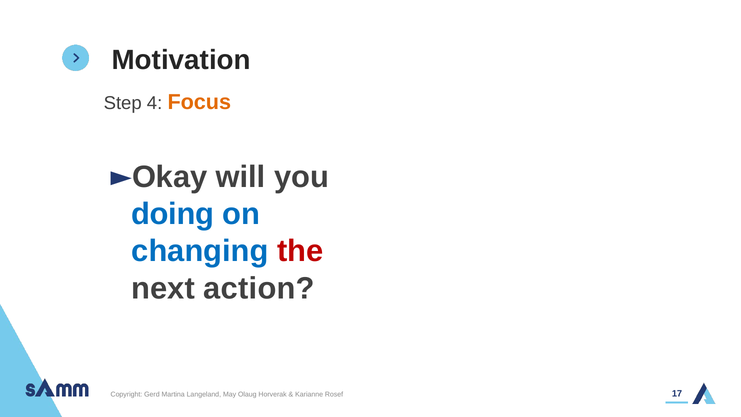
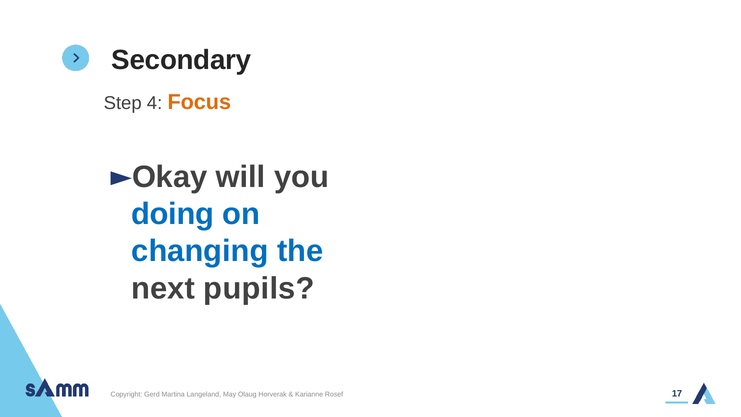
Motivation: Motivation -> Secondary (181, 60)
the colour: red -> blue (300, 251)
action: action -> pupils (259, 288)
